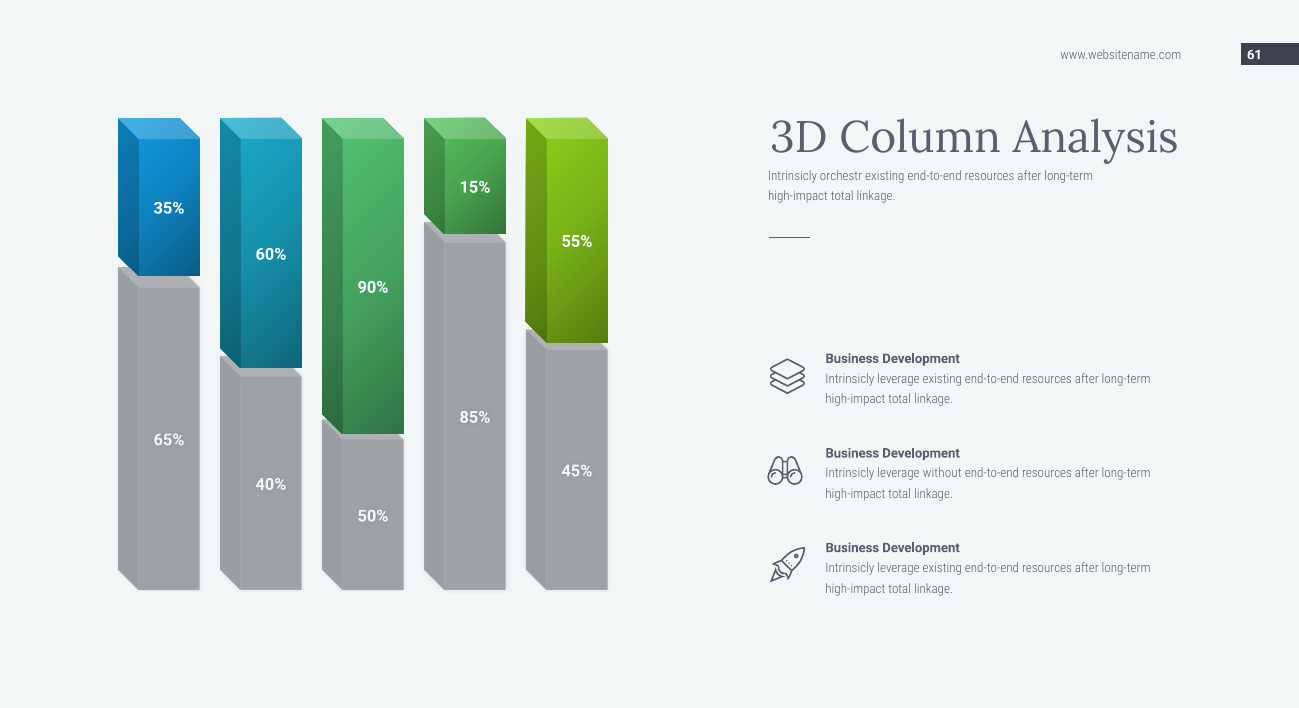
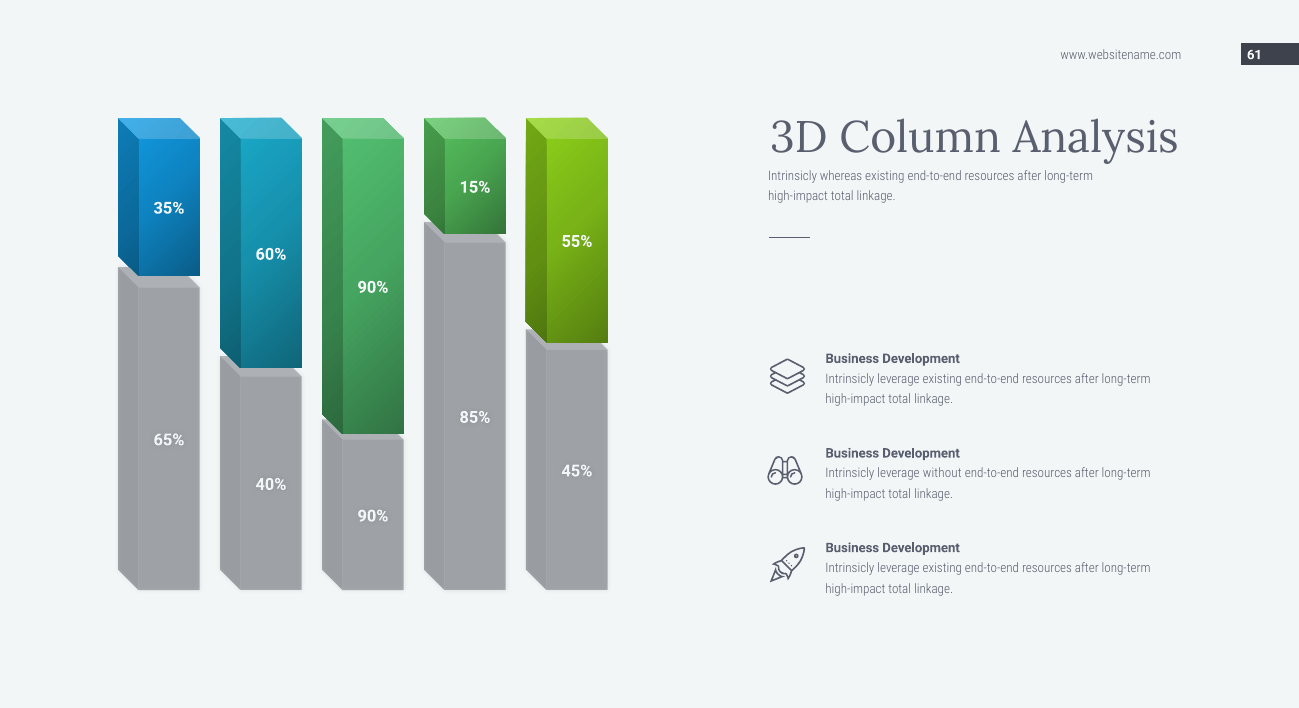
orchestr: orchestr -> whereas (841, 176)
50%: 50% -> 90% (373, 516)
